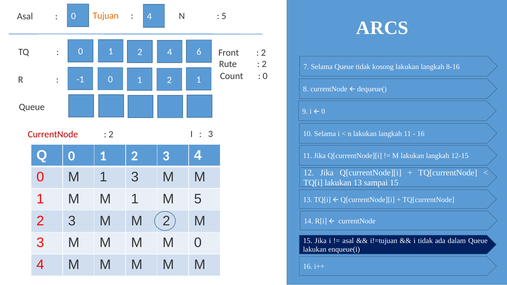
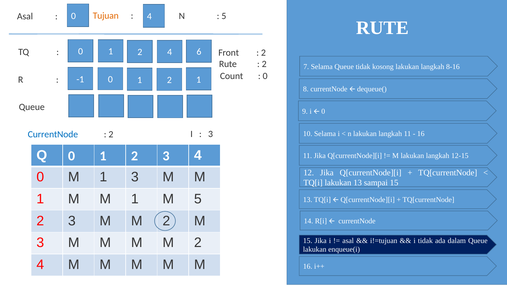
ARCS: ARCS -> RUTE (382, 28)
CurrentNode colour: red -> blue (53, 134)
M M M 0: 0 -> 2 (198, 243)
